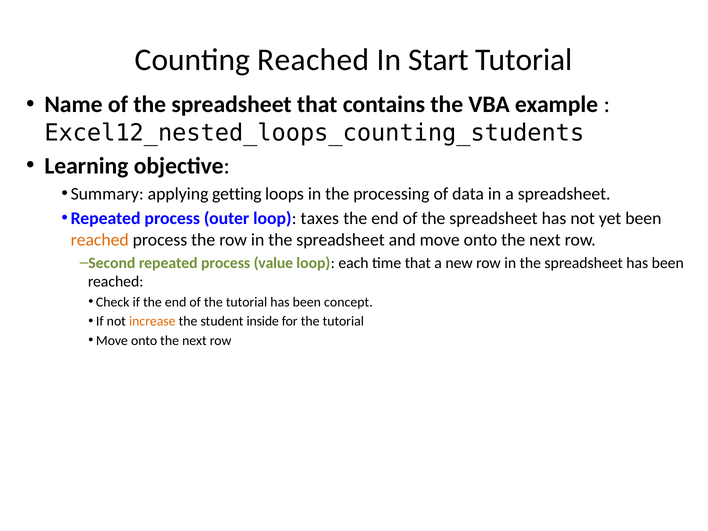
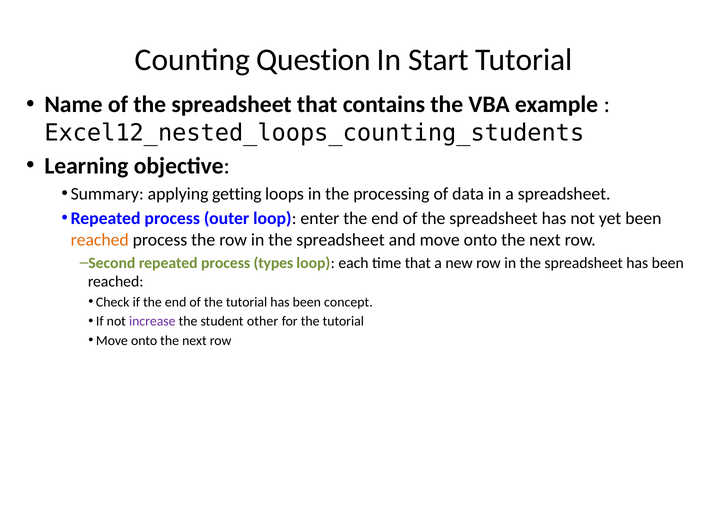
Counting Reached: Reached -> Question (314, 60)
taxes: taxes -> enter (320, 219)
value: value -> types (273, 263)
increase colour: orange -> purple (152, 321)
inside: inside -> other (263, 321)
